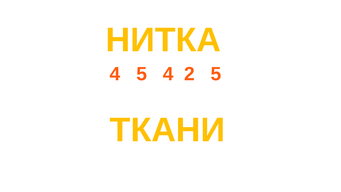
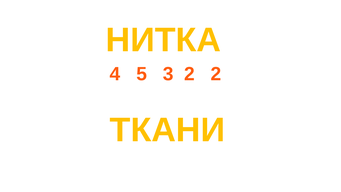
5 4: 4 -> 3 (168, 74)
2 5: 5 -> 2 (216, 74)
